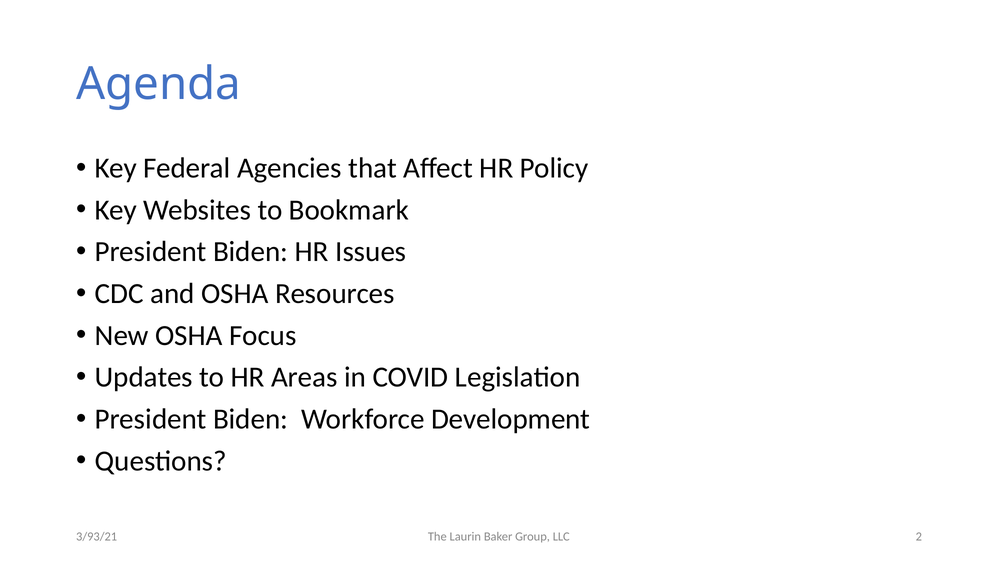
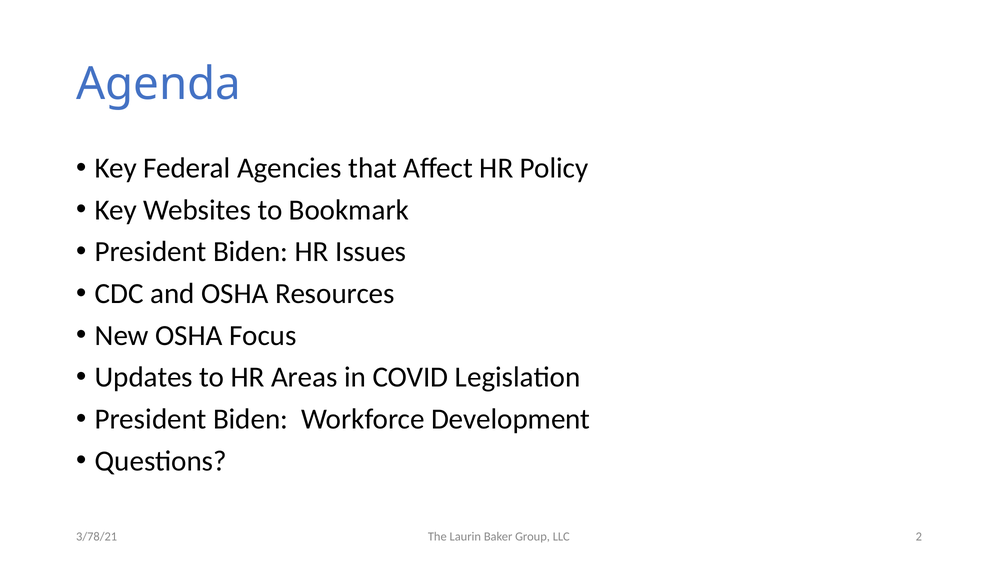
3/93/21: 3/93/21 -> 3/78/21 (97, 536)
